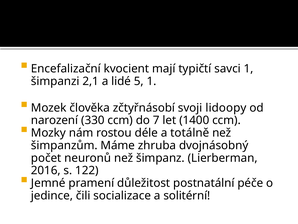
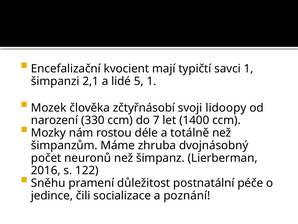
Jemné: Jemné -> Sněhu (48, 183)
solitérní: solitérní -> poznání (187, 195)
